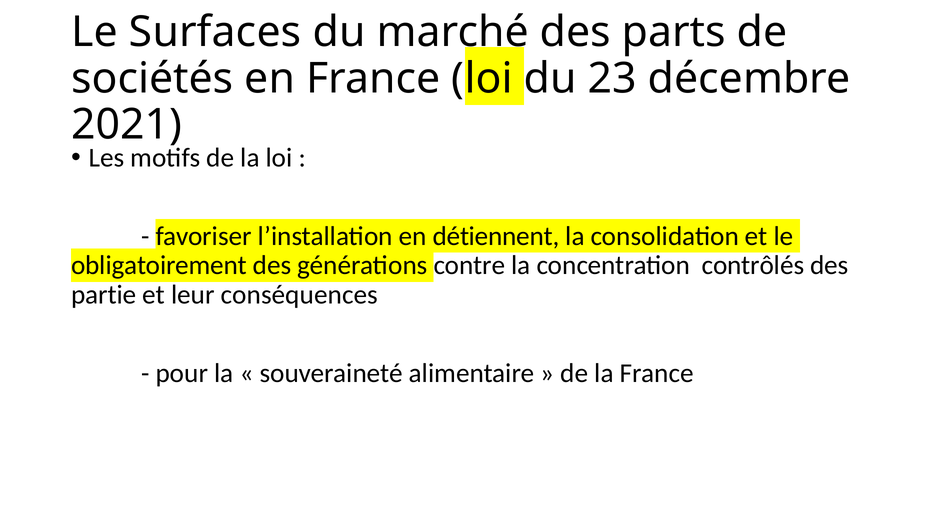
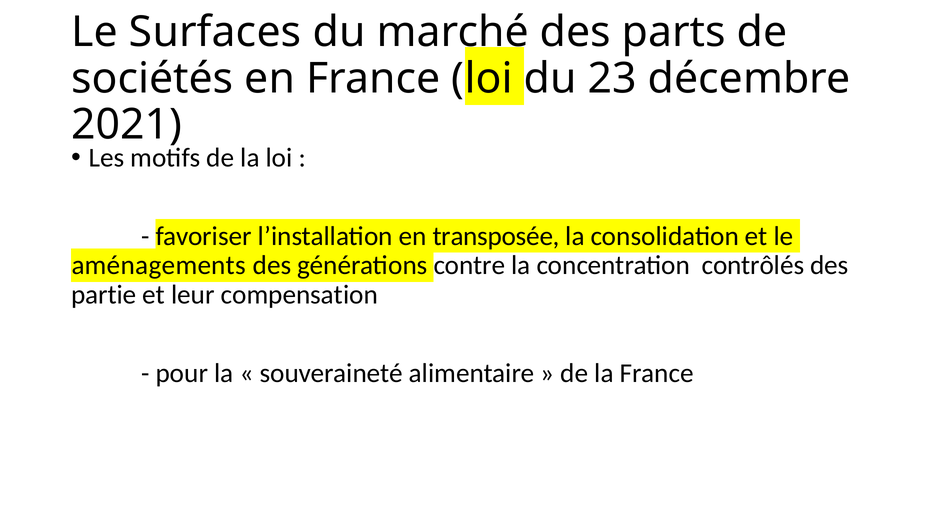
détiennent: détiennent -> transposée (496, 236)
obligatoirement: obligatoirement -> aménagements (159, 266)
conséquences: conséquences -> compensation (299, 295)
